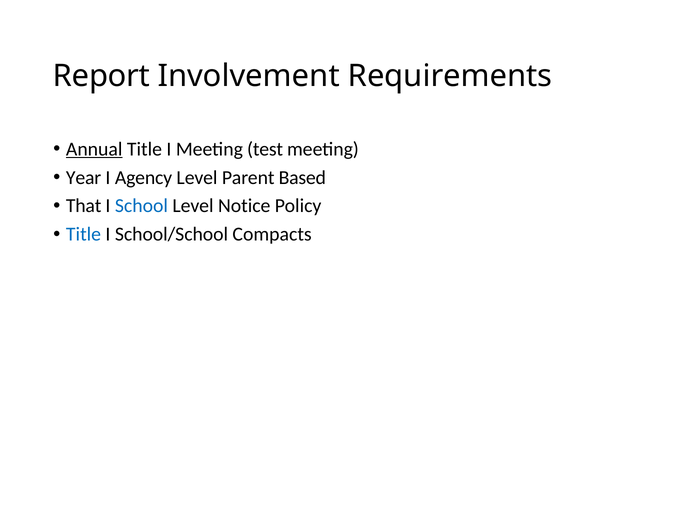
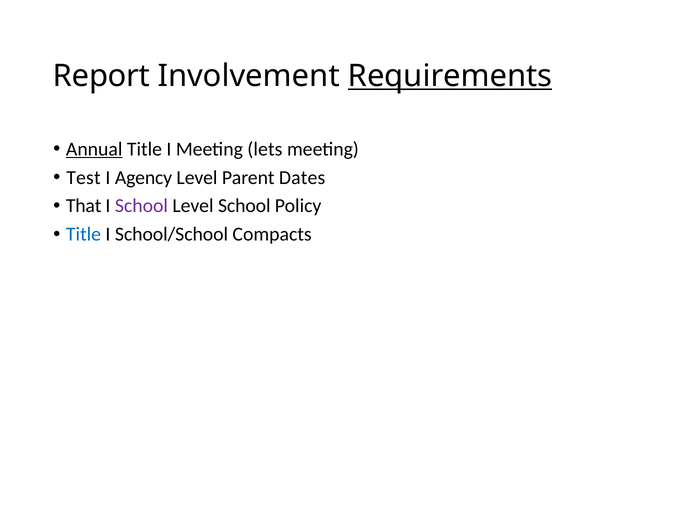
Requirements underline: none -> present (450, 76)
test: test -> lets (265, 149)
Year: Year -> Test (83, 177)
Based: Based -> Dates (302, 177)
School colour: blue -> purple (141, 206)
Level Notice: Notice -> School (244, 206)
